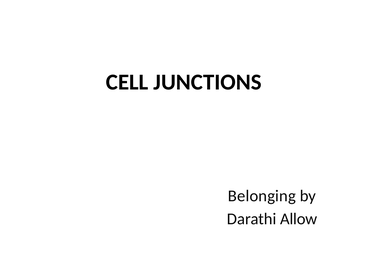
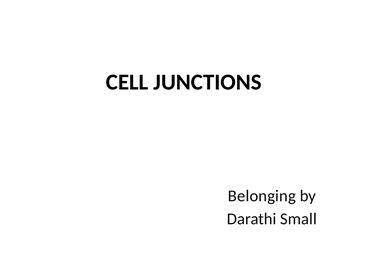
Allow: Allow -> Small (299, 220)
